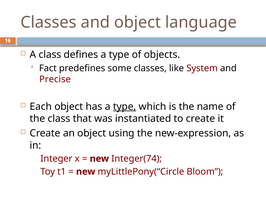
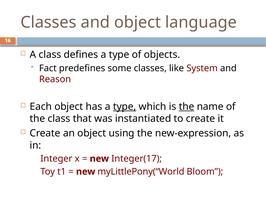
Precise: Precise -> Reason (55, 79)
the underline: none -> present (187, 106)
Integer(74: Integer(74 -> Integer(17 (137, 158)
myLittlePony(“Circle: myLittlePony(“Circle -> myLittlePony(“World (141, 171)
